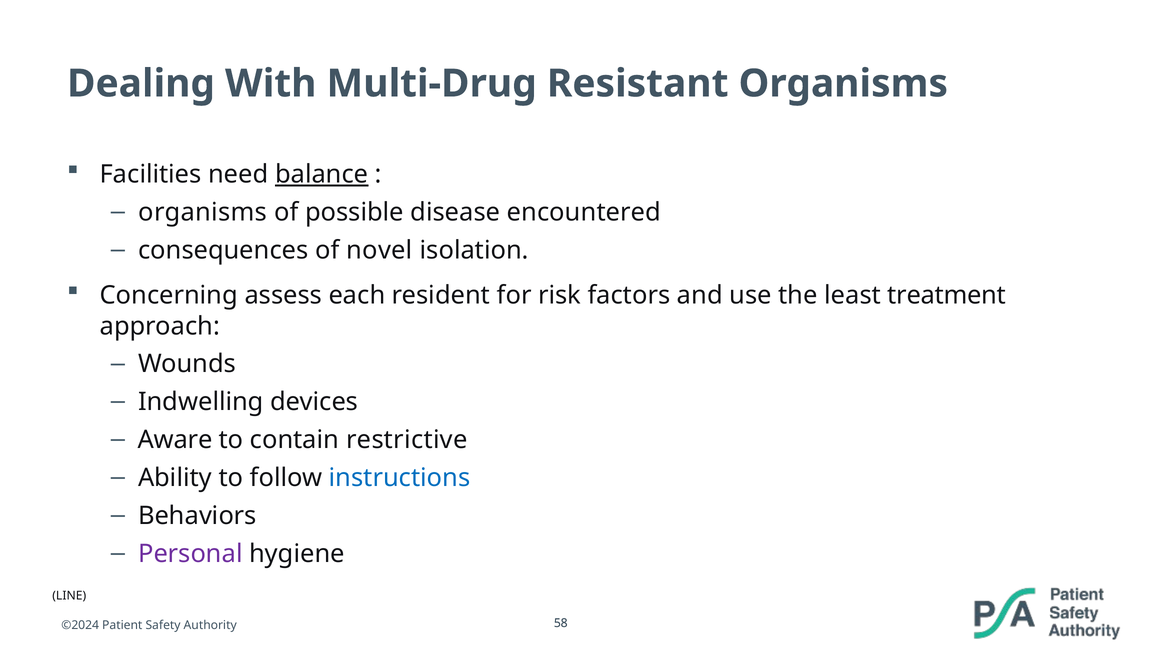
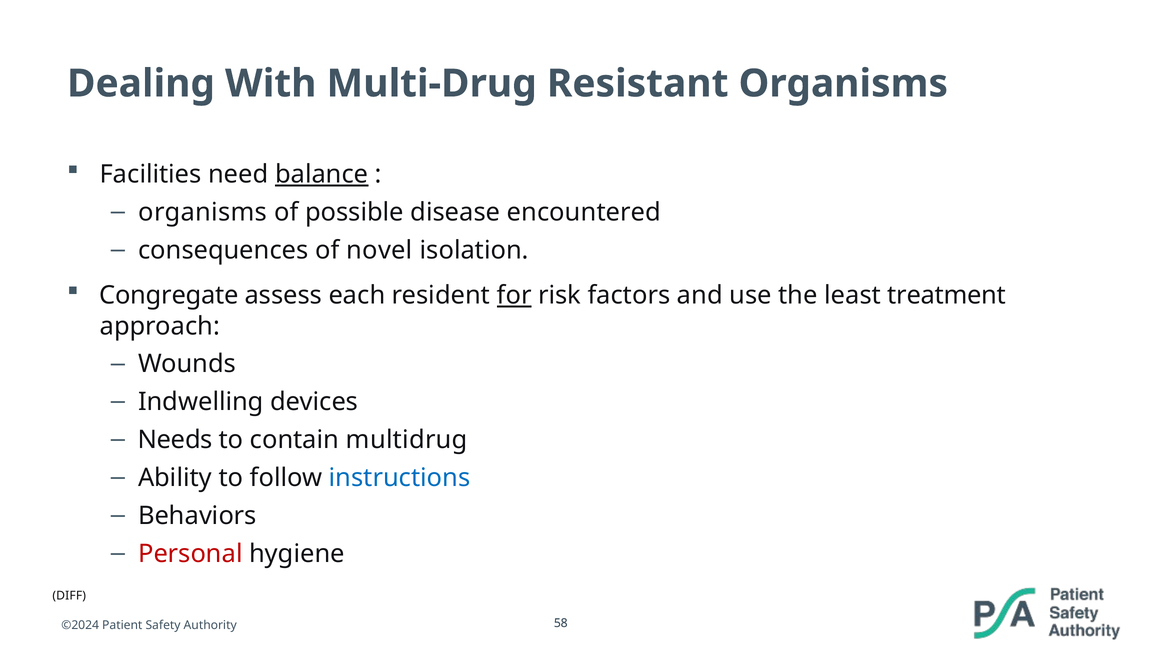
Concerning: Concerning -> Congregate (169, 295)
for underline: none -> present (514, 295)
Aware: Aware -> Needs (175, 440)
restrictive: restrictive -> multidrug (407, 440)
Personal colour: purple -> red (190, 554)
LINE: LINE -> DIFF (69, 595)
